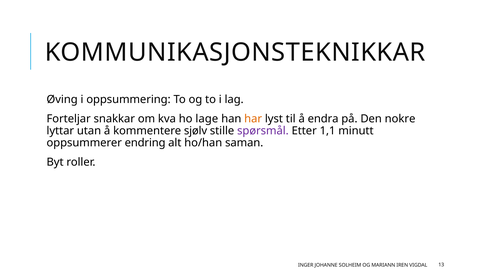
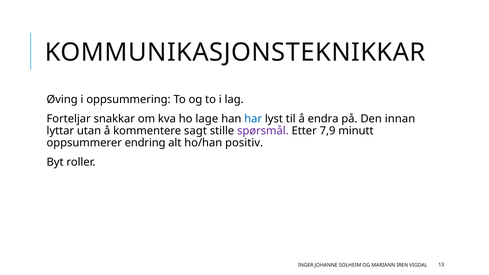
har colour: orange -> blue (253, 119)
nokre: nokre -> innan (400, 119)
sjølv: sjølv -> sagt (195, 131)
1,1: 1,1 -> 7,9 (328, 131)
saman: saman -> positiv (244, 143)
